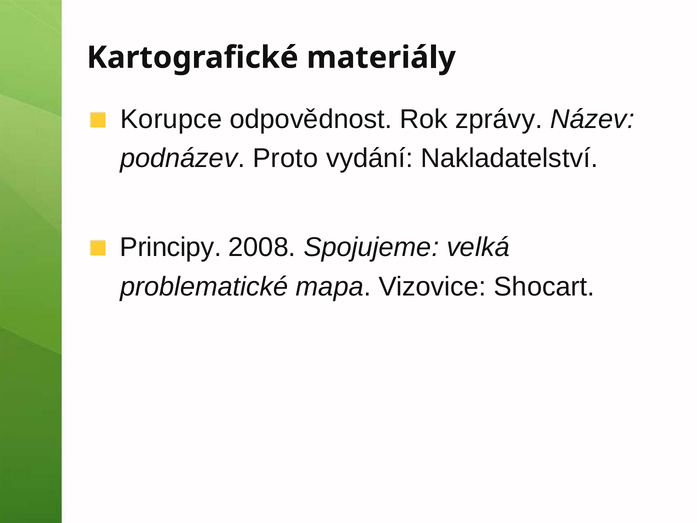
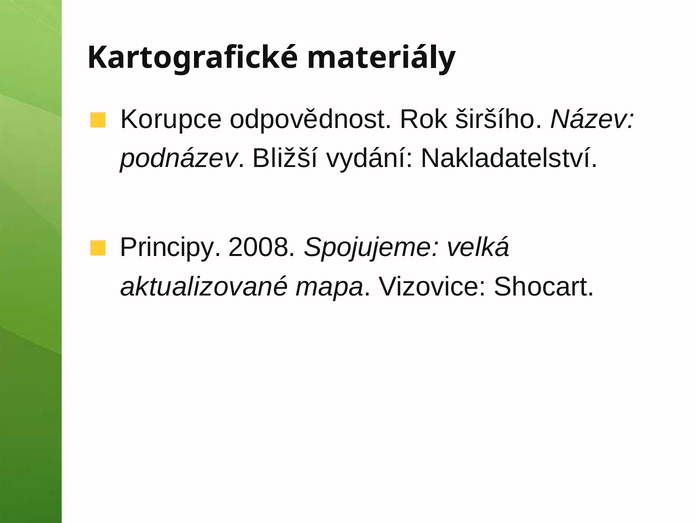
zprávy: zprávy -> širšího (499, 119)
Proto: Proto -> Bližší (285, 158)
problematické: problematické -> aktualizované (204, 286)
